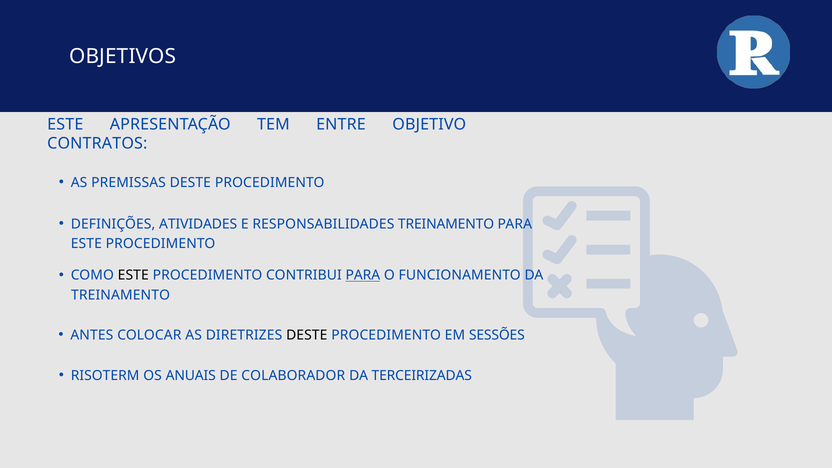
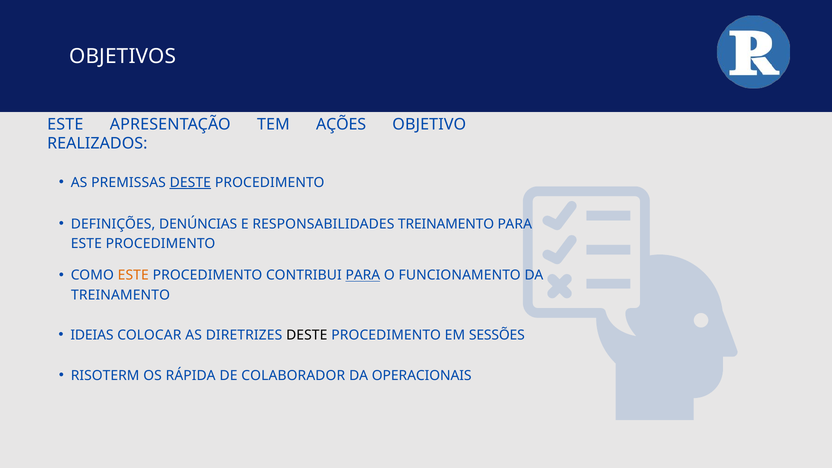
ENTRE: ENTRE -> AÇÕES (341, 124)
CONTRATOS: CONTRATOS -> REALIZADOS (97, 144)
DESTE underline: none -> present (190, 183)
ATIVIDADES: ATIVIDADES -> DENÚNCIAS (198, 224)
ESTE colour: black -> orange (133, 275)
ANTES: ANTES -> IDEIAS (92, 335)
ANUAIS: ANUAIS -> RÁPIDA (191, 375)
TERCEIRIZADAS: TERCEIRIZADAS -> OPERACIONAIS (422, 375)
